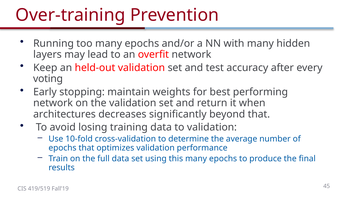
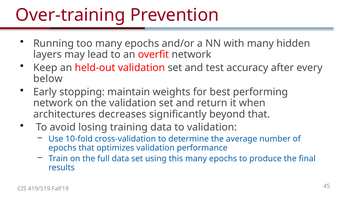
voting: voting -> below (48, 79)
